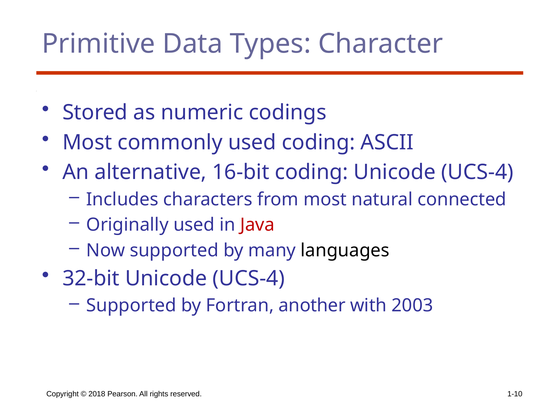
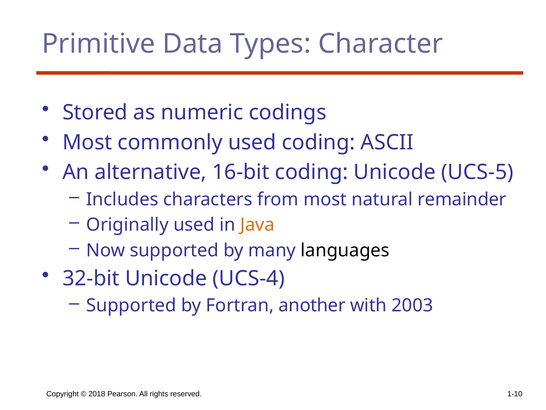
coding Unicode UCS-4: UCS-4 -> UCS-5 (477, 172)
connected: connected -> remainder (462, 199)
Java colour: red -> orange (257, 225)
